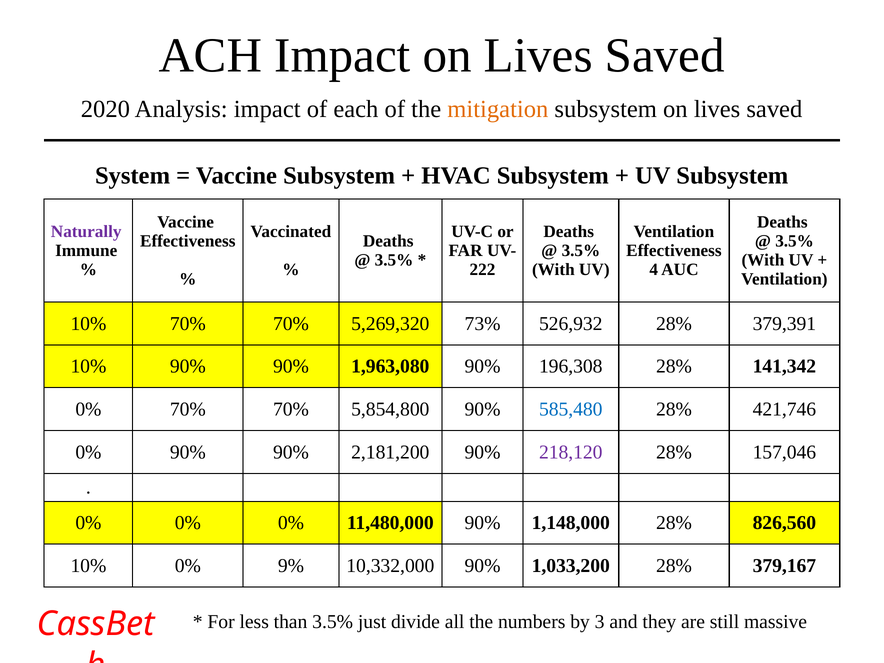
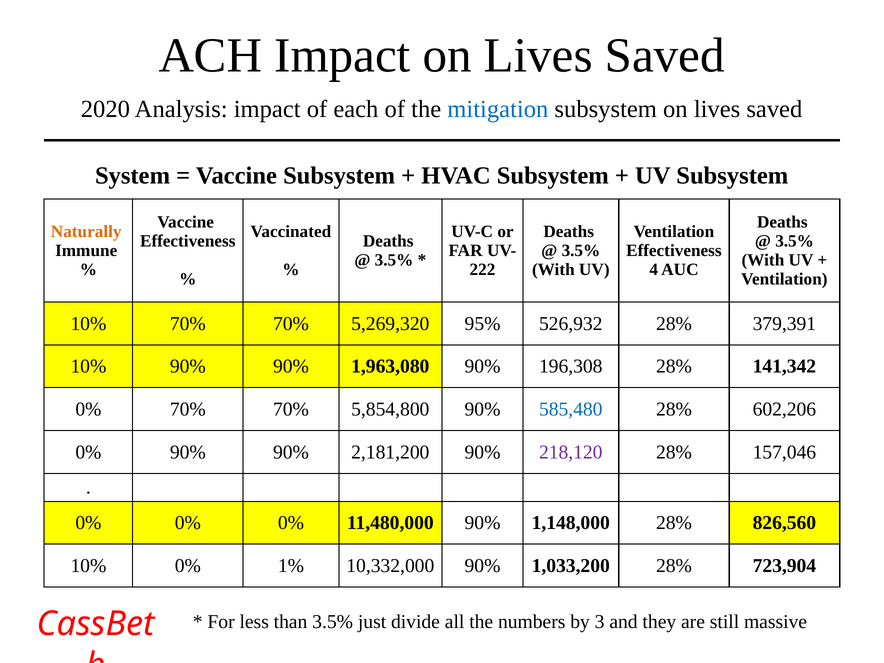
mitigation colour: orange -> blue (498, 109)
Naturally colour: purple -> orange (86, 232)
73%: 73% -> 95% (483, 324)
421,746: 421,746 -> 602,206 (784, 409)
9%: 9% -> 1% (291, 566)
379,167: 379,167 -> 723,904 (784, 566)
